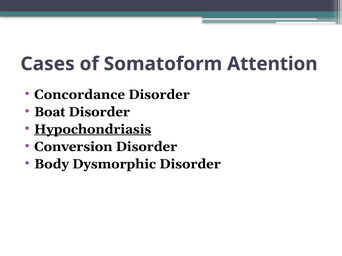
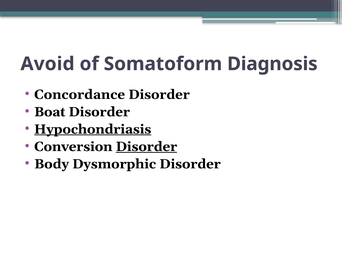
Cases: Cases -> Avoid (48, 64)
Attention: Attention -> Diagnosis (272, 64)
Disorder underline: none -> present (146, 147)
